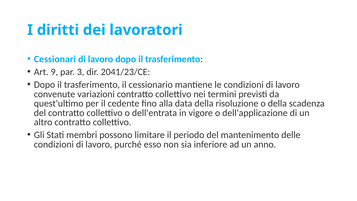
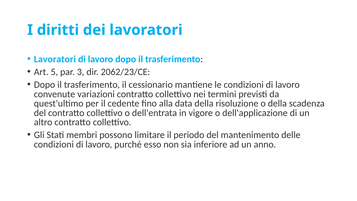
Cessionari: Cessionari -> Lavoratori (55, 59)
9: 9 -> 5 (54, 72)
2041/23/CE: 2041/23/CE -> 2062/23/CE (125, 72)
